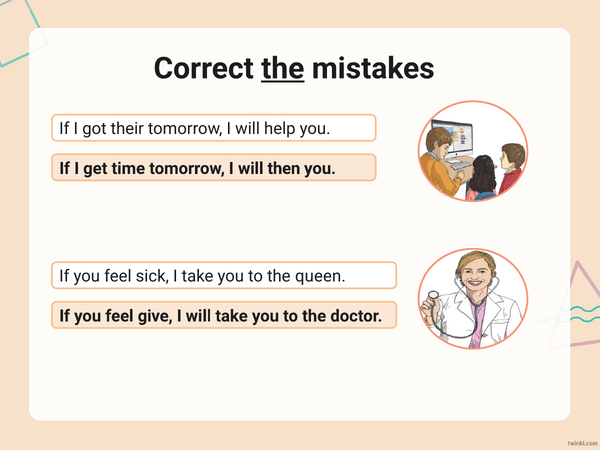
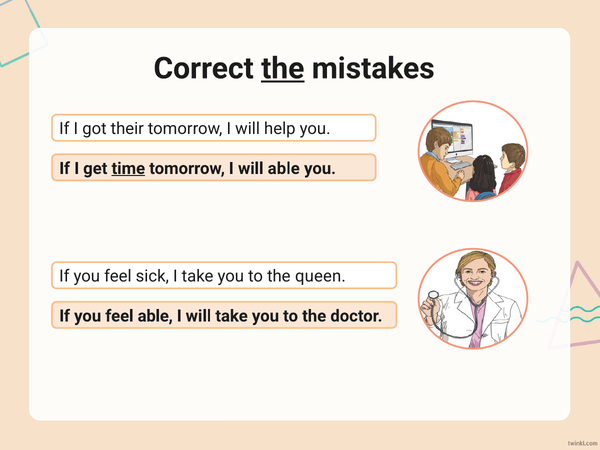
time underline: none -> present (128, 168)
will then: then -> able (284, 168)
feel give: give -> able (155, 316)
